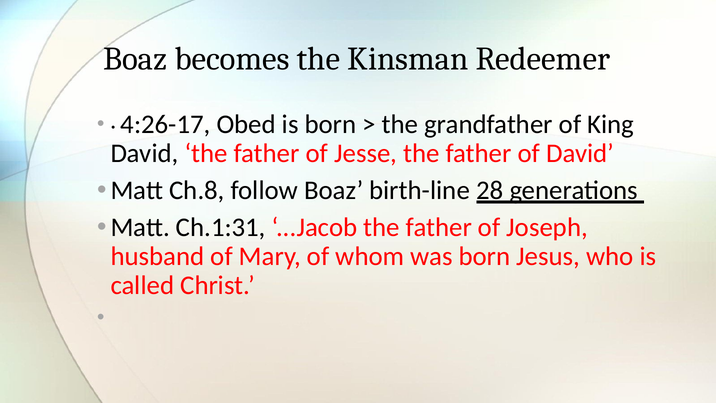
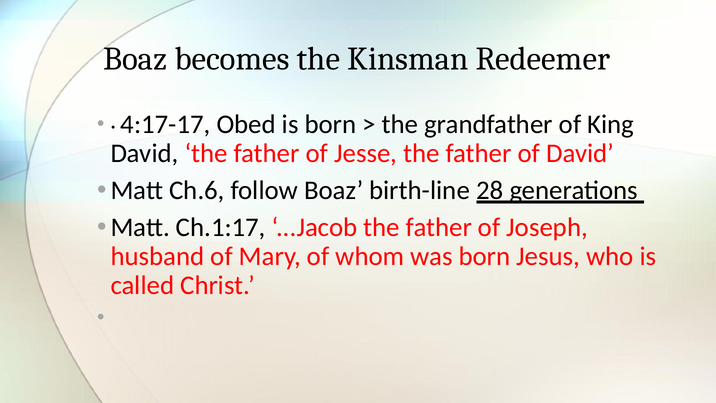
4:26-17: 4:26-17 -> 4:17-17 (165, 124)
Ch.8: Ch.8 -> Ch.6 (197, 190)
Ch.1:31: Ch.1:31 -> Ch.1:17 (221, 227)
